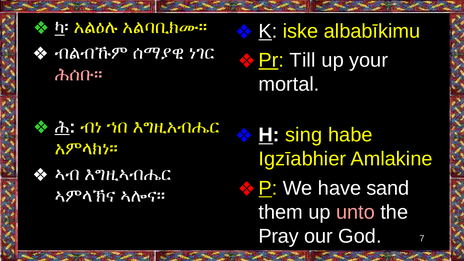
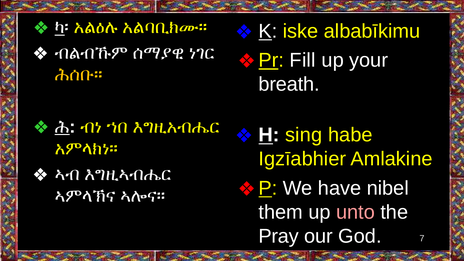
Till: Till -> Fill (303, 60)
ሕሰቡ። colour: pink -> yellow (79, 75)
mortal: mortal -> breath (289, 84)
sand: sand -> nibel (388, 188)
